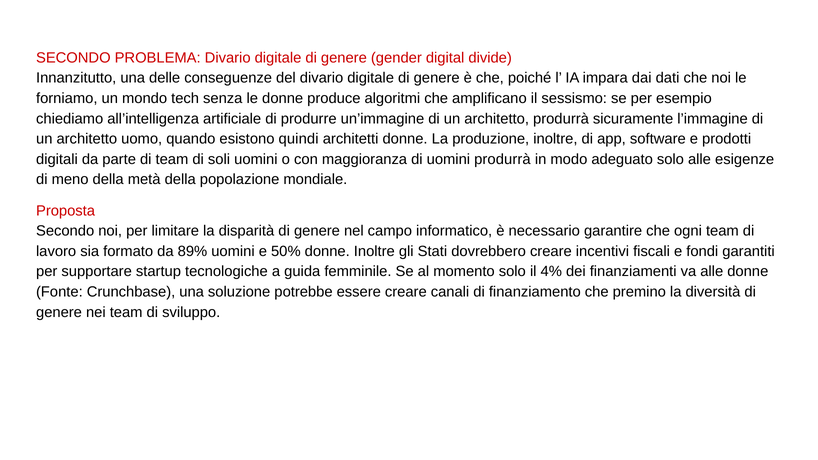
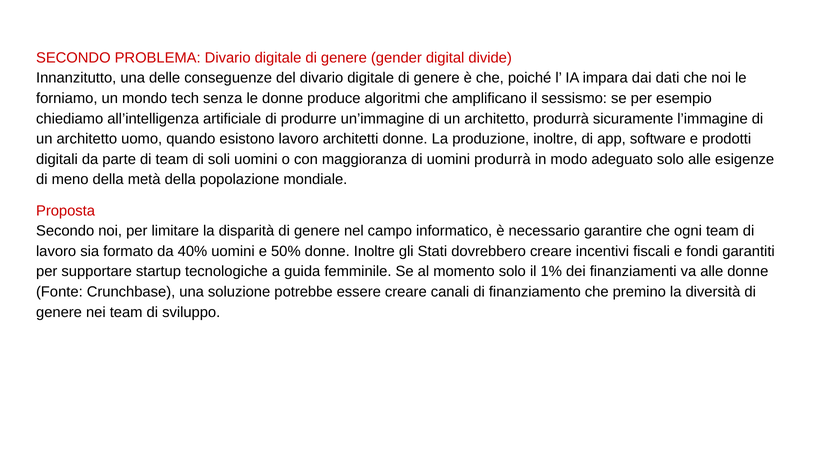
esistono quindi: quindi -> lavoro (299, 139)
89%: 89% -> 40% (192, 251)
4%: 4% -> 1% (551, 272)
